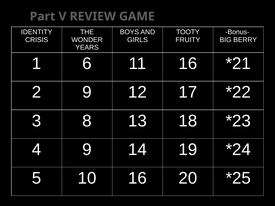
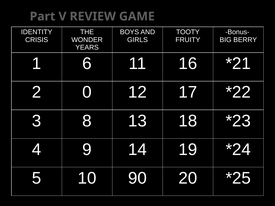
2 9: 9 -> 0 (87, 92)
10 16: 16 -> 90 (137, 178)
